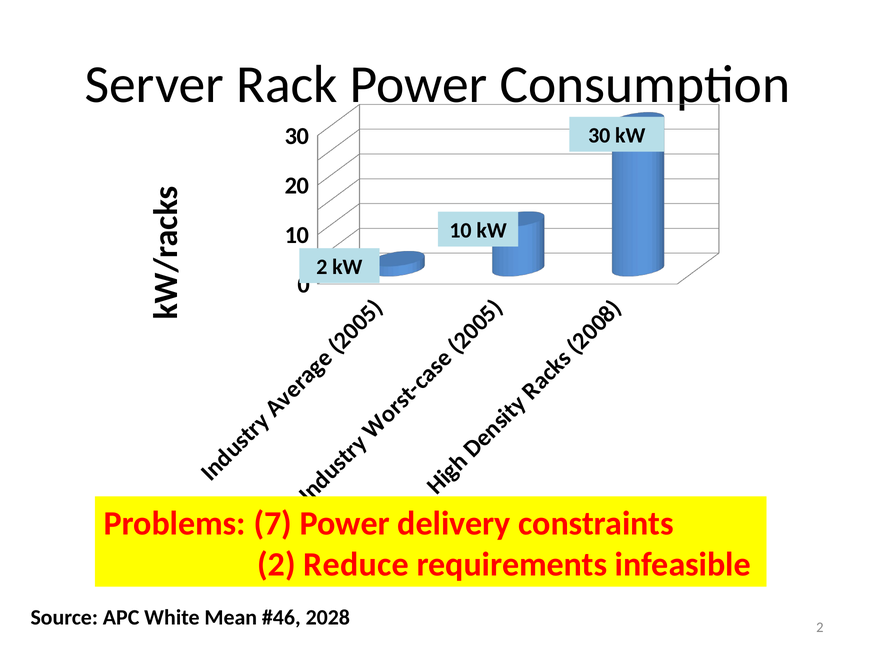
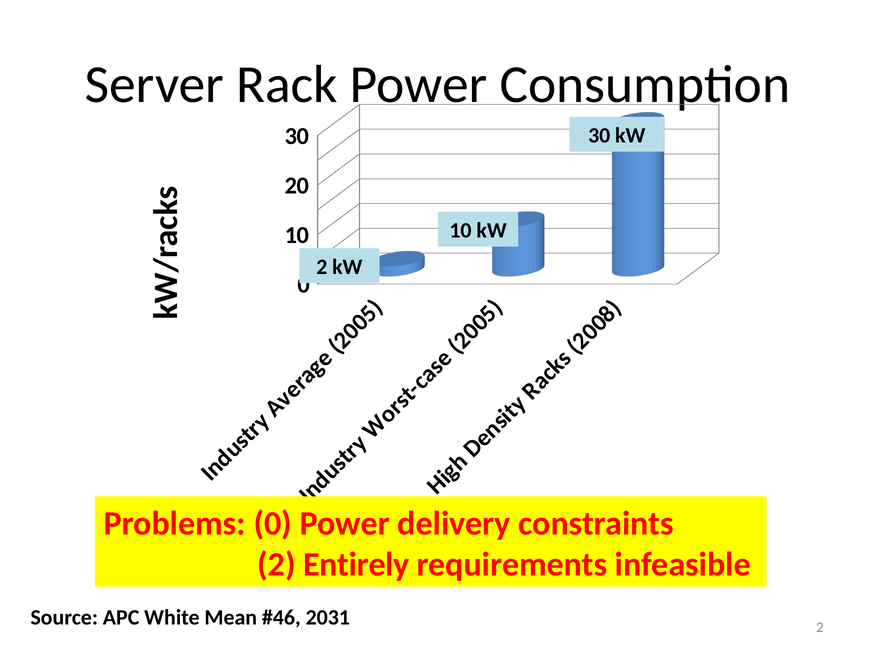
Problems 7: 7 -> 0 (273, 523)
Reduce: Reduce -> Entirely (356, 564)
2028: 2028 -> 2031 (328, 618)
